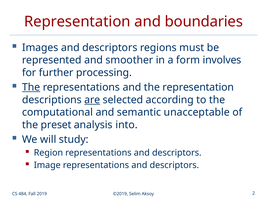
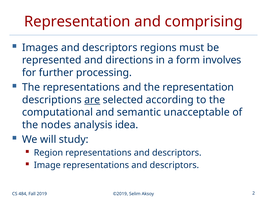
boundaries: boundaries -> comprising (204, 22)
smoother: smoother -> directions (129, 60)
The underline: present -> none (31, 87)
preset: preset -> nodes (56, 124)
into: into -> idea (127, 124)
